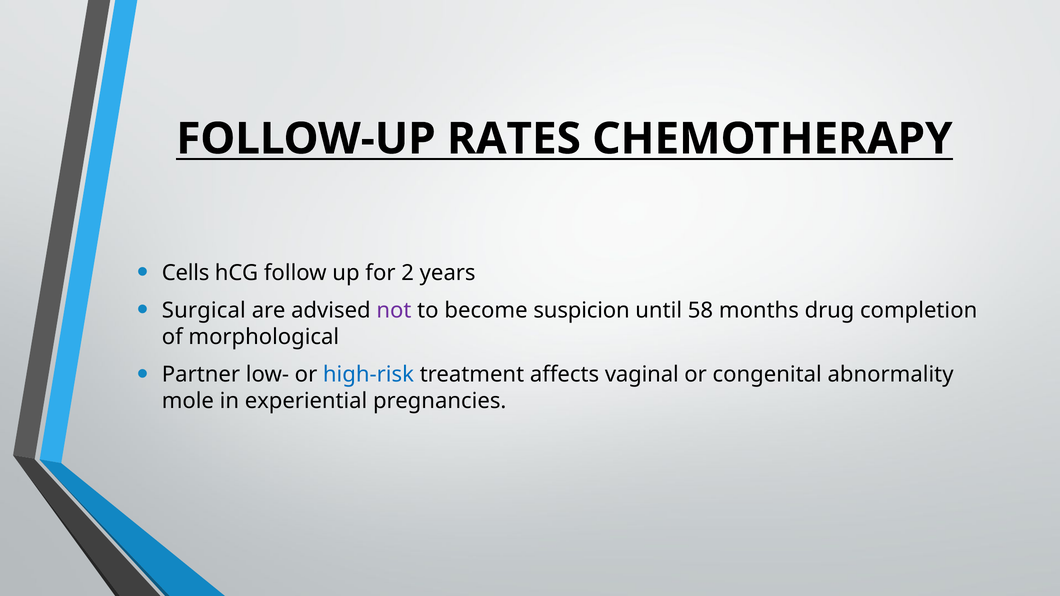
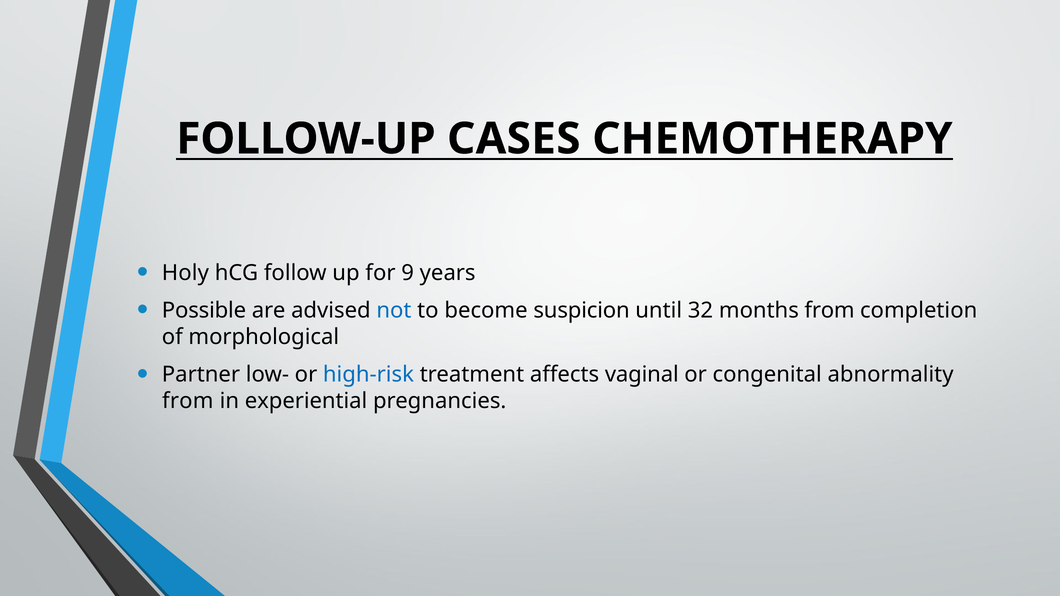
RATES: RATES -> CASES (514, 139)
Cells: Cells -> Holy (185, 273)
2: 2 -> 9 (408, 273)
Surgical: Surgical -> Possible (204, 311)
not colour: purple -> blue (394, 311)
58: 58 -> 32 (700, 311)
months drug: drug -> from (830, 311)
mole: mole -> from (188, 401)
